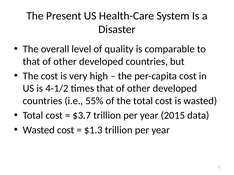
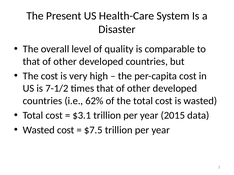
4-1/2: 4-1/2 -> 7-1/2 (57, 89)
55%: 55% -> 62% (94, 101)
$3.7: $3.7 -> $3.1 (82, 116)
$1.3: $1.3 -> $7.5 (93, 130)
